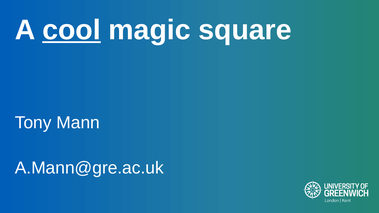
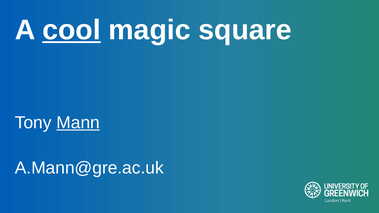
Mann underline: none -> present (78, 123)
